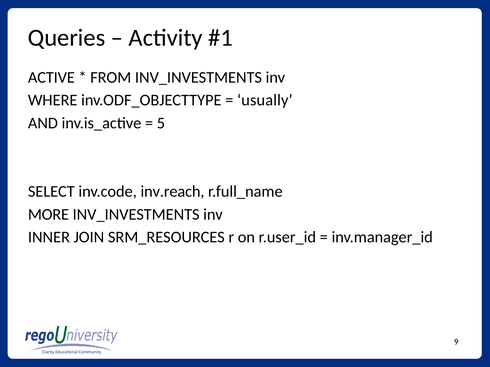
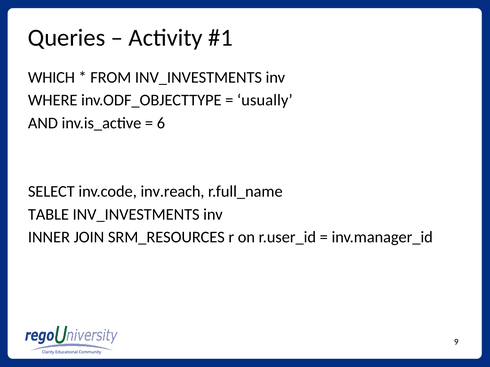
ACTIVE: ACTIVE -> WHICH (51, 77)
5: 5 -> 6 (161, 123)
MORE: MORE -> TABLE (48, 215)
